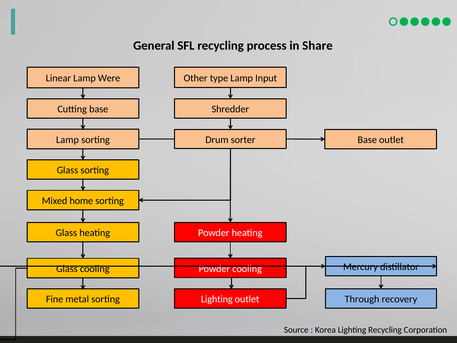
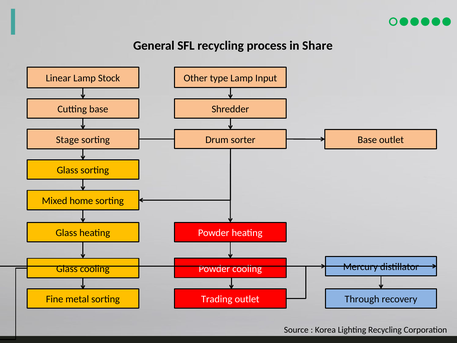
Were: Were -> Stock (109, 78)
Lamp: Lamp -> Stage (67, 140)
Lighting: Lighting -> Trading (217, 299)
